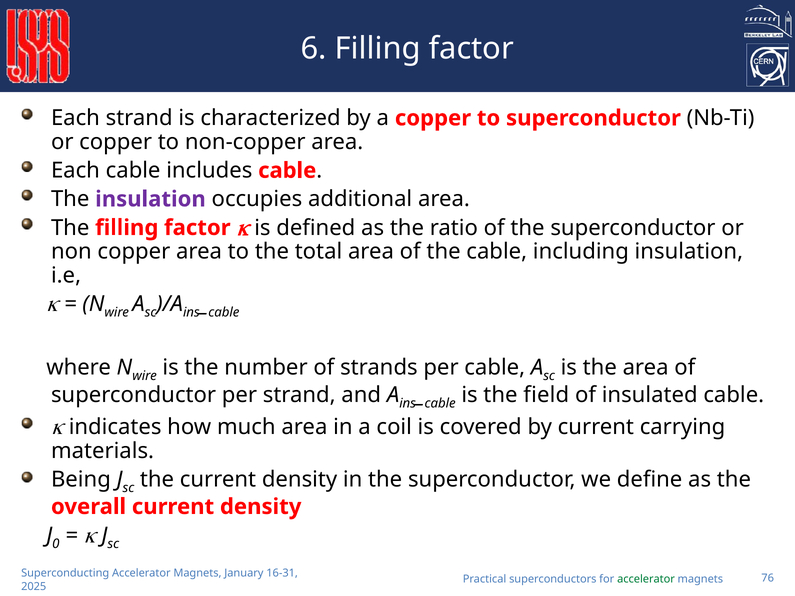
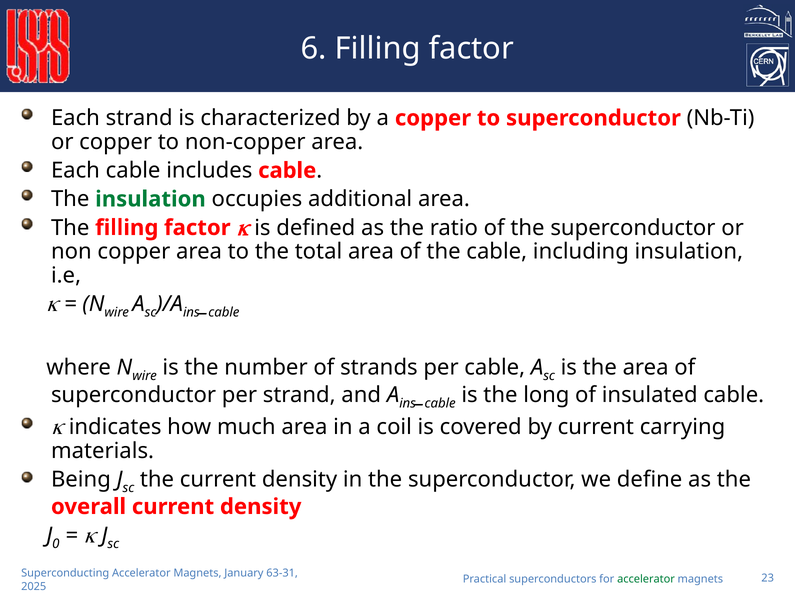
insulation colour: purple -> green (150, 199)
field: field -> long (546, 395)
16-31: 16-31 -> 63-31 (282, 573)
76: 76 -> 23 (768, 578)
